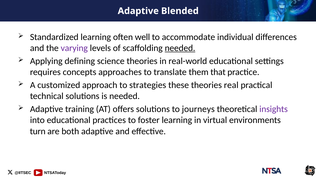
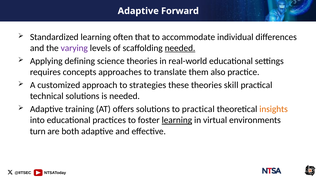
Blended: Blended -> Forward (180, 11)
well: well -> that (142, 37)
that: that -> also (218, 72)
real: real -> skill (231, 85)
to journeys: journeys -> practical (198, 109)
insights colour: purple -> orange (274, 109)
learning underline: none -> present (177, 120)
